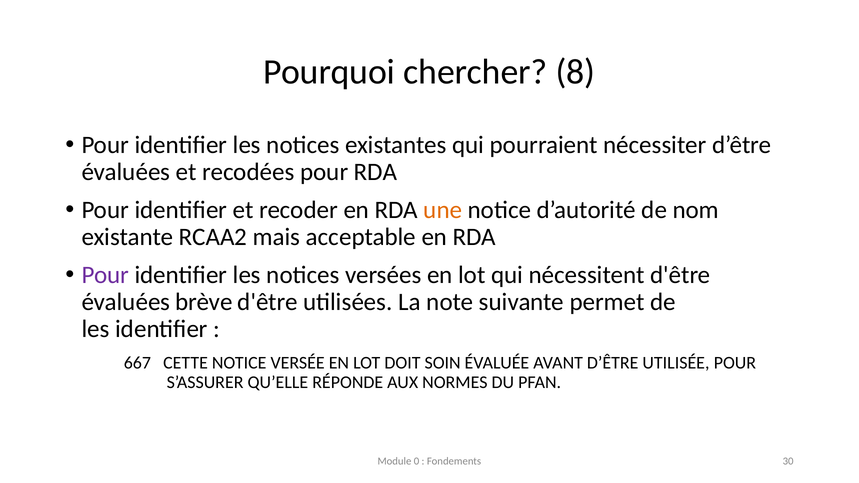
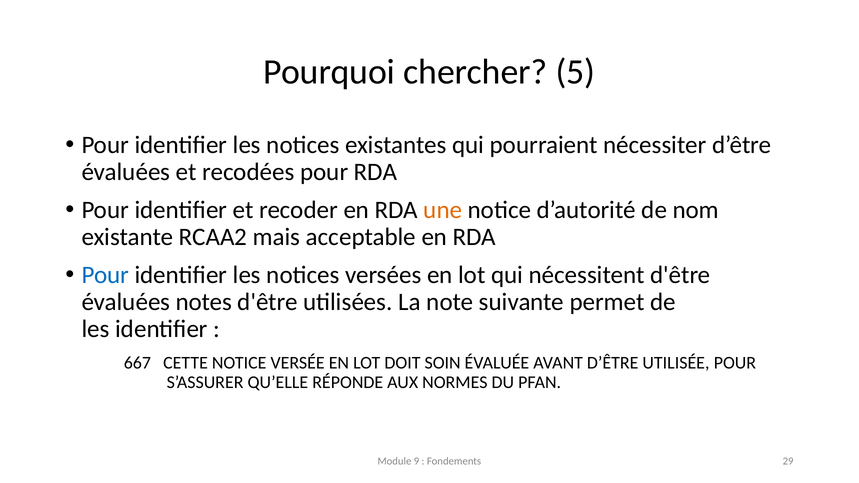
8: 8 -> 5 (575, 72)
Pour colour: purple -> blue (105, 275)
brève: brève -> notes (204, 302)
0: 0 -> 9 (417, 461)
30: 30 -> 29 (788, 461)
